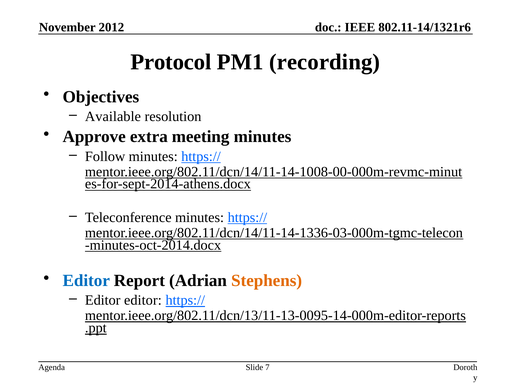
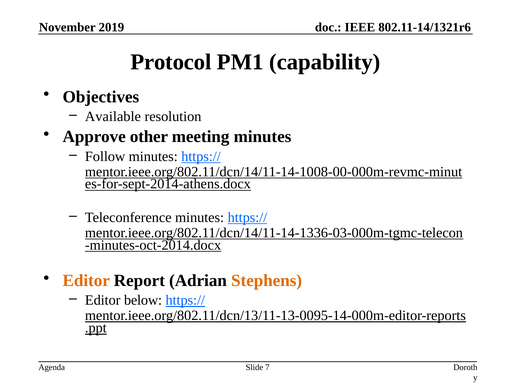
2012: 2012 -> 2019 (111, 27)
recording: recording -> capability (325, 62)
extra: extra -> other (149, 137)
Editor colour: blue -> orange (86, 281)
Editor editor: editor -> below (143, 300)
